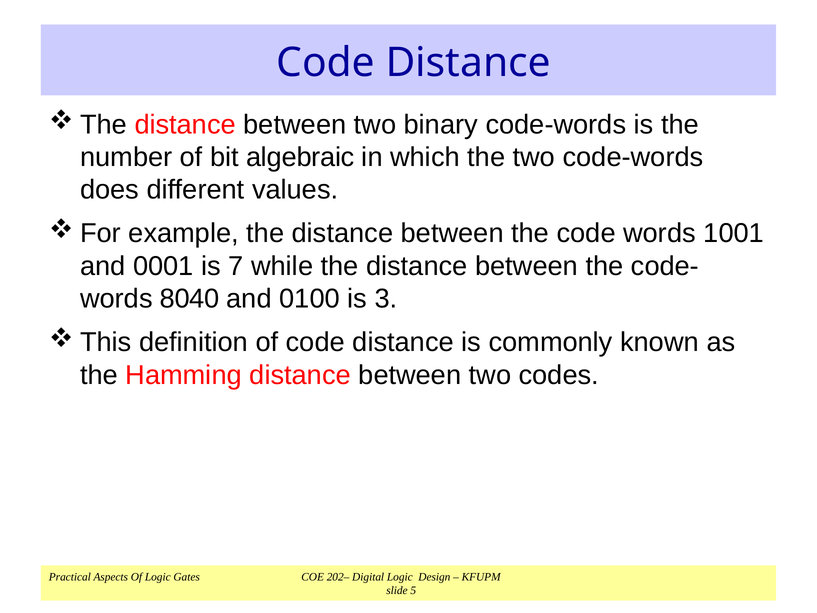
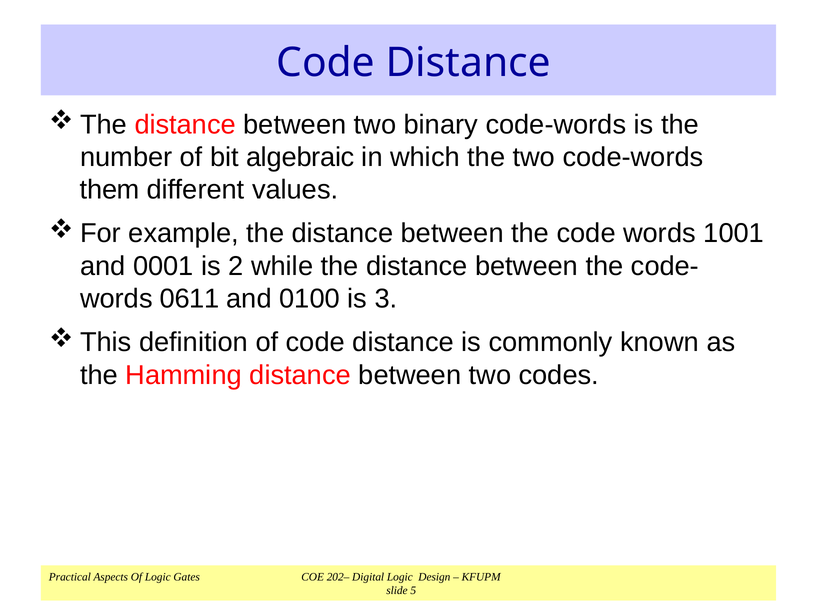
does: does -> them (110, 190)
7: 7 -> 2 (236, 266)
8040: 8040 -> 0611 (190, 299)
